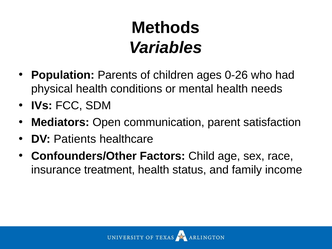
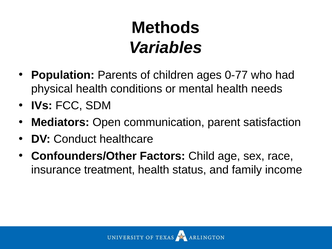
0-26: 0-26 -> 0-77 (236, 75)
Patients: Patients -> Conduct (75, 139)
